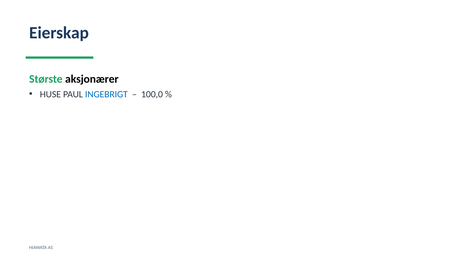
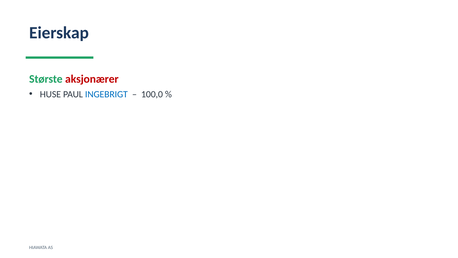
aksjonærer colour: black -> red (92, 79)
